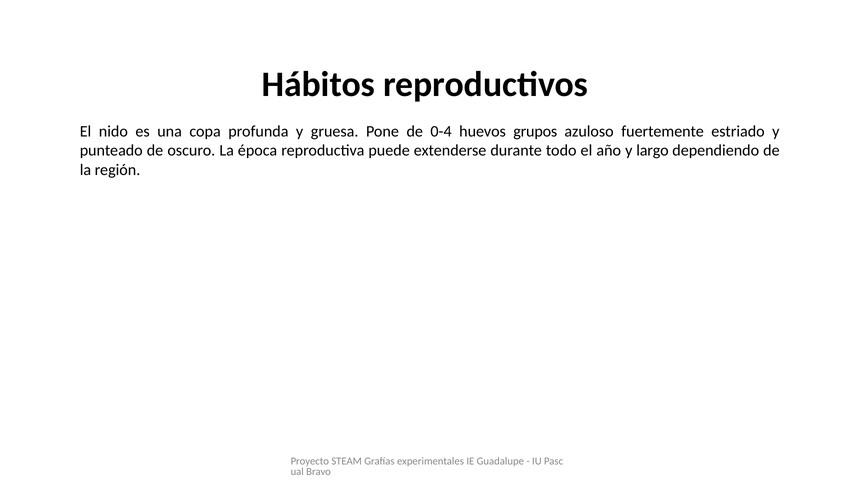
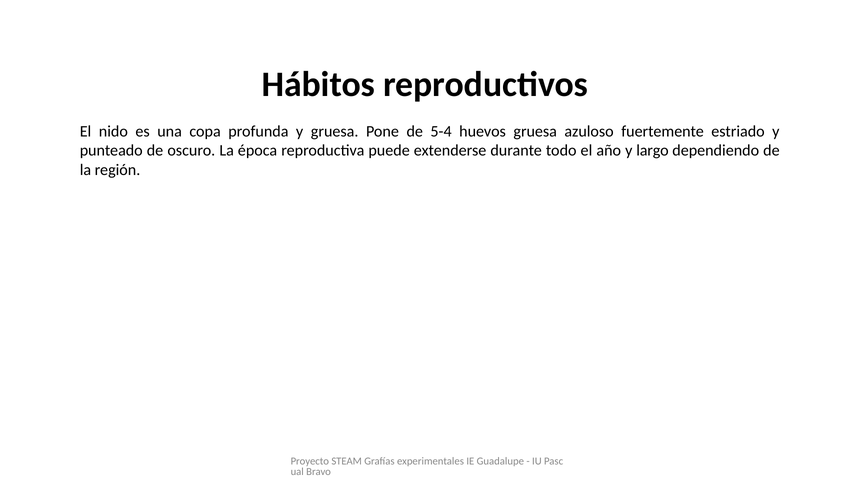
0-4: 0-4 -> 5-4 (441, 131)
huevos grupos: grupos -> gruesa (535, 131)
